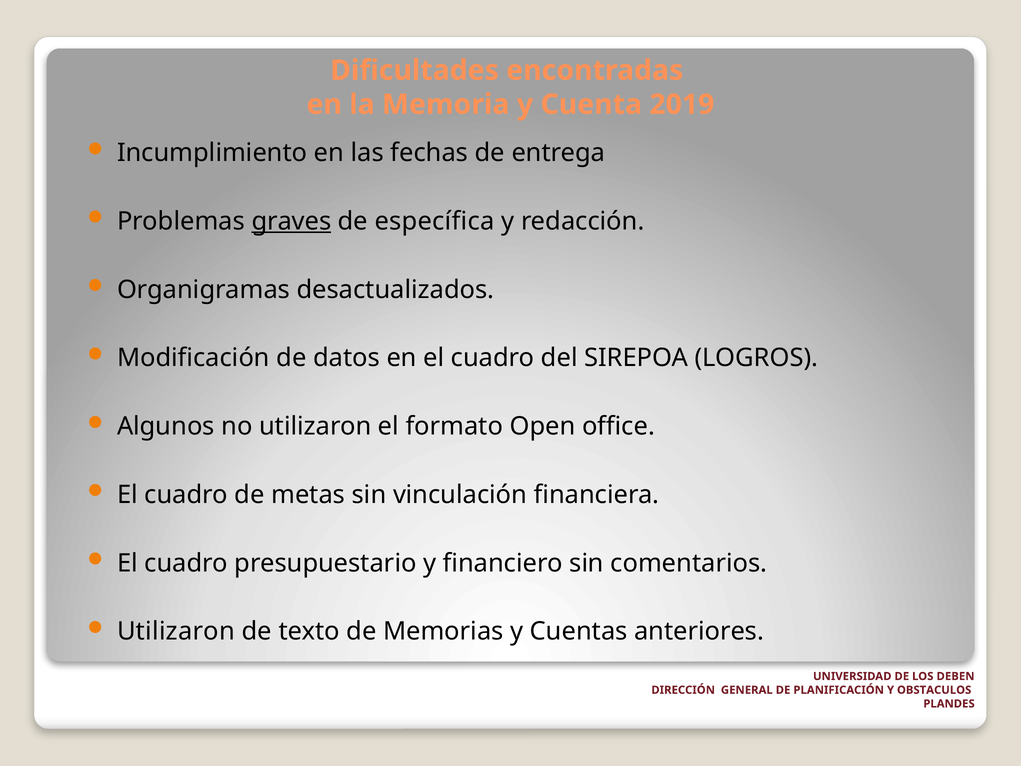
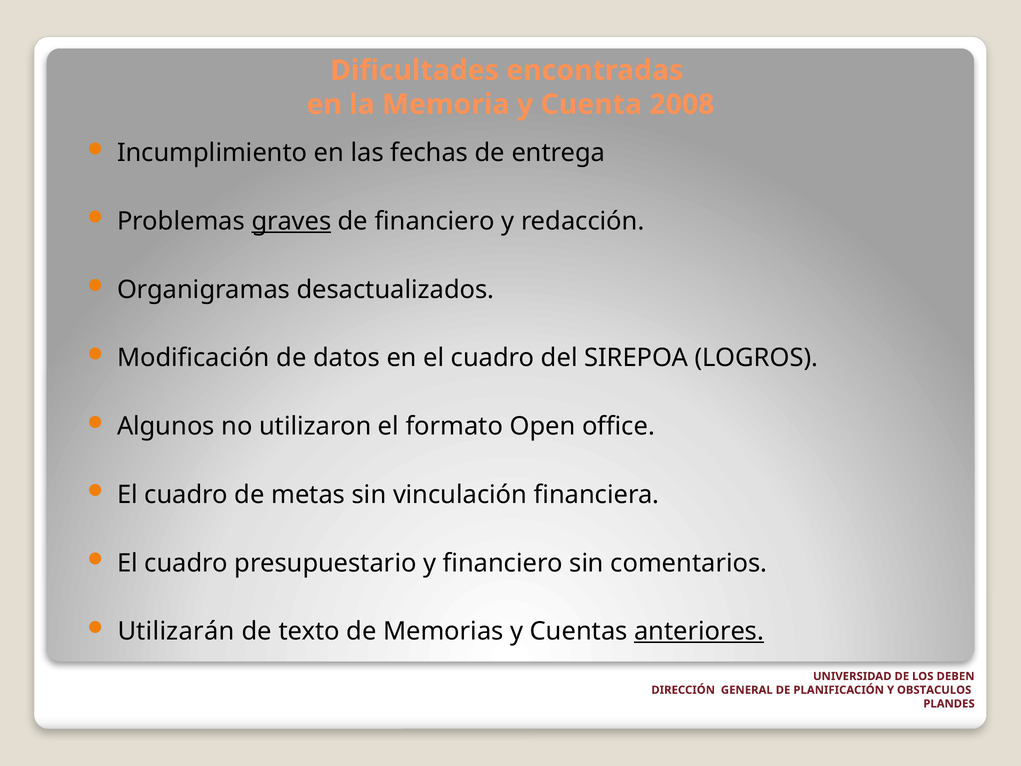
2019: 2019 -> 2008 (682, 104)
de específica: específica -> financiero (435, 221)
Utilizaron: Utilizaron -> Utilizarán (176, 631)
anteriores underline: none -> present (699, 631)
